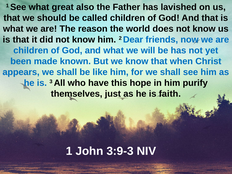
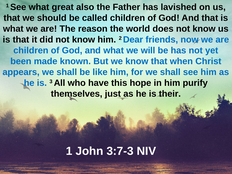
faith: faith -> their (170, 94)
3:9-3: 3:9-3 -> 3:7-3 (120, 151)
